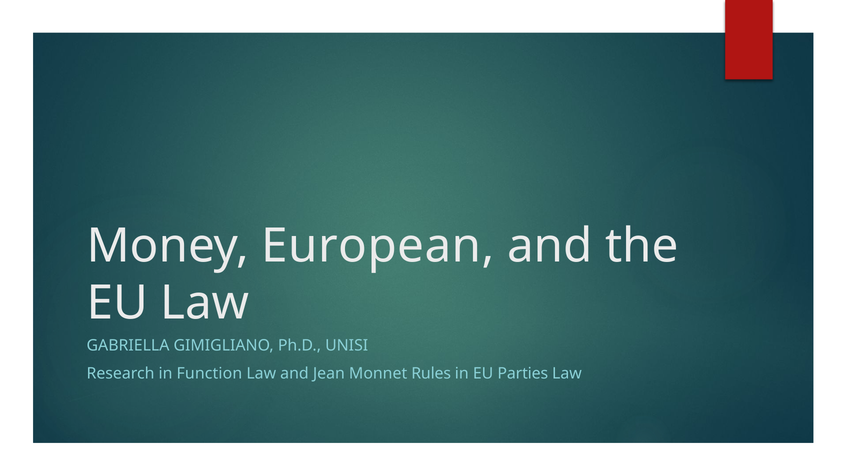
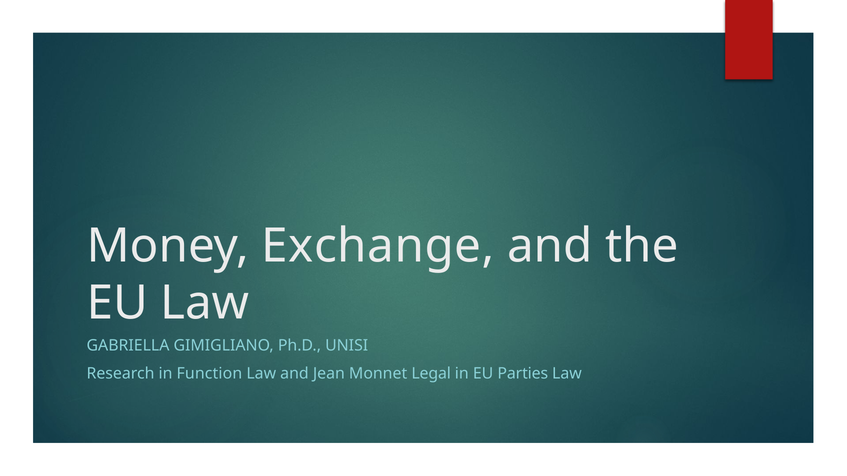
European: European -> Exchange (378, 246)
Rules: Rules -> Legal (431, 374)
